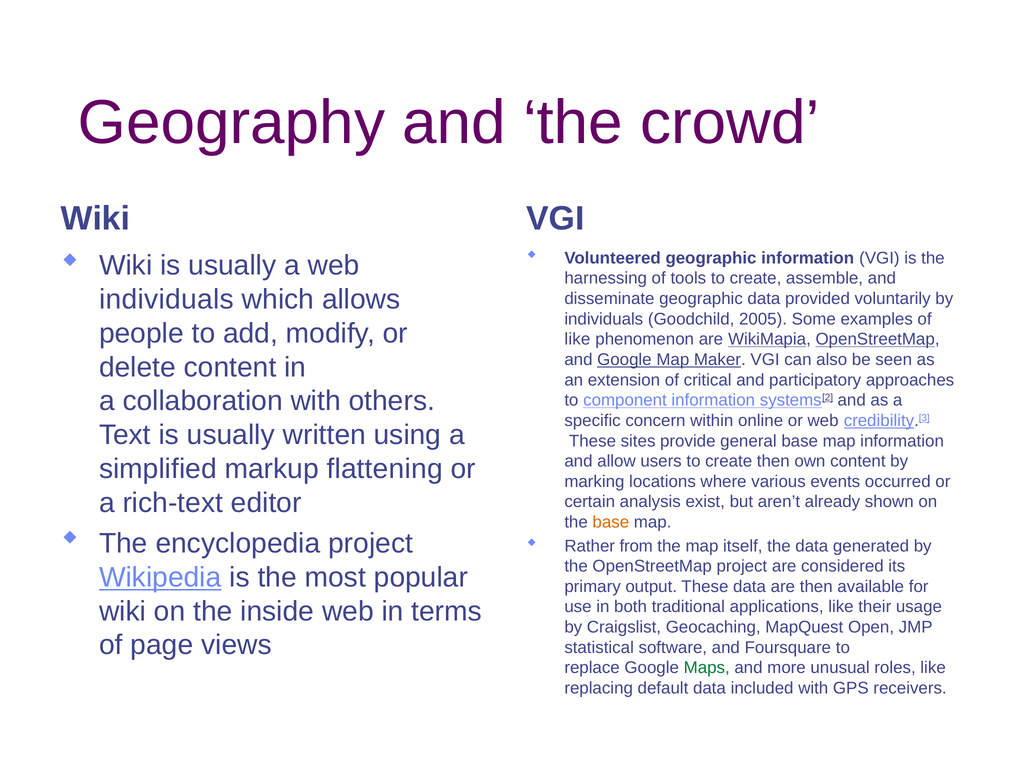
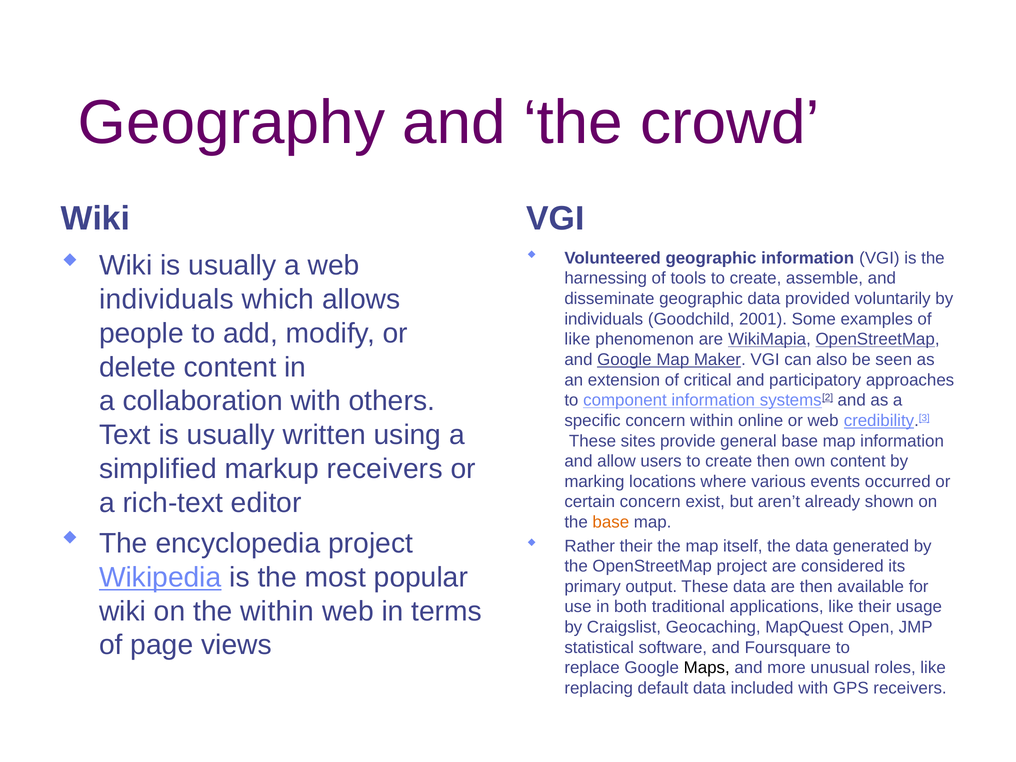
2005: 2005 -> 2001 (763, 319)
markup flattening: flattening -> receivers (385, 469)
certain analysis: analysis -> concern (650, 502)
Rather from: from -> their (636, 546)
the inside: inside -> within (277, 611)
Maps colour: green -> black (707, 668)
